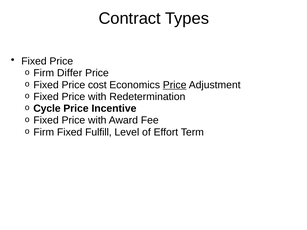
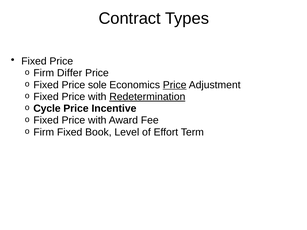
cost: cost -> sole (97, 85)
Redetermination underline: none -> present (147, 97)
Fulfill: Fulfill -> Book (98, 132)
